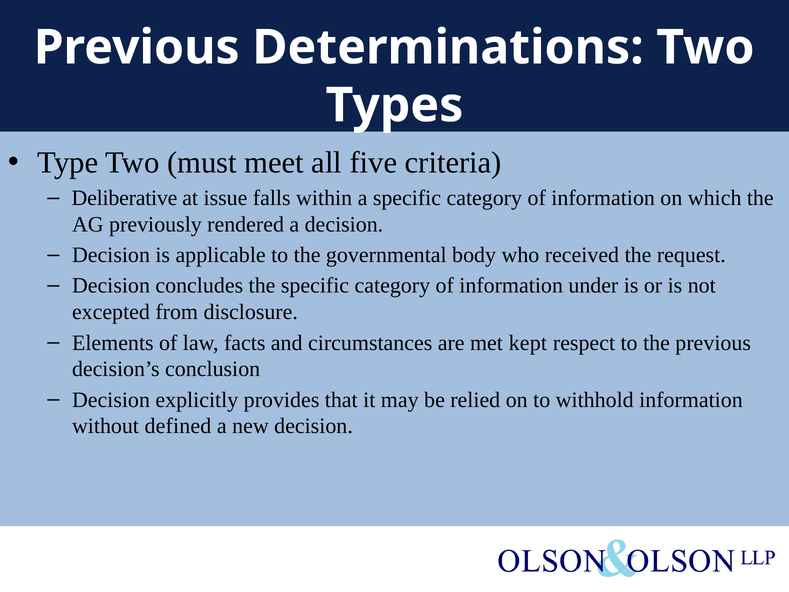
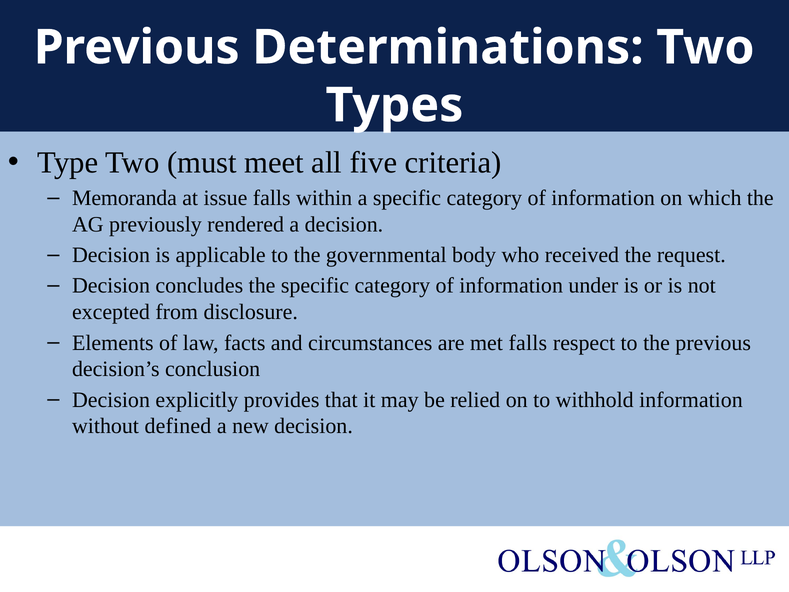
Deliberative: Deliberative -> Memoranda (124, 198)
met kept: kept -> falls (528, 343)
